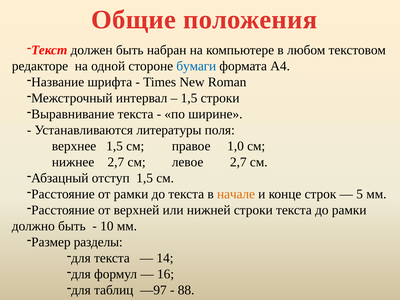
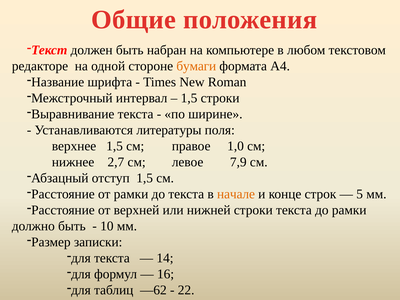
бумаги colour: blue -> orange (196, 66)
левое 2,7: 2,7 -> 7,9 (238, 162)
разделы: разделы -> записки (98, 242)
—97: —97 -> —62 (153, 290)
88: 88 -> 22 (186, 290)
